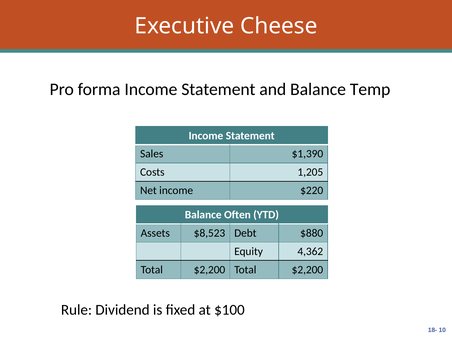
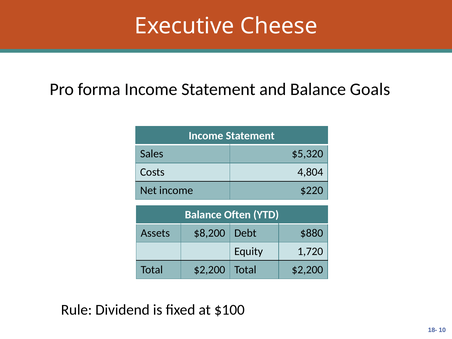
Temp: Temp -> Goals (370, 89)
$1,390: $1,390 -> $5,320 (307, 154)
1,205: 1,205 -> 4,804 (310, 172)
$8,523: $8,523 -> $8,200 (210, 233)
4,362: 4,362 -> 1,720 (310, 251)
